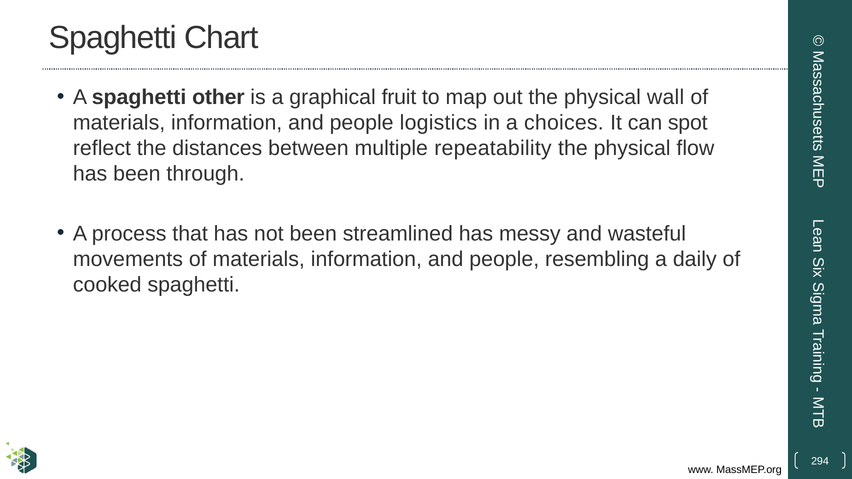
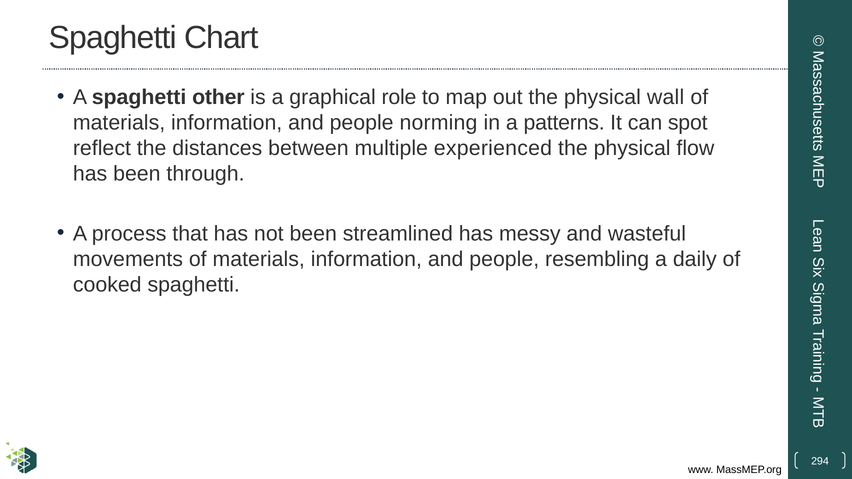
fruit: fruit -> role (399, 97)
logistics: logistics -> norming (438, 123)
choices: choices -> patterns (564, 123)
repeatability: repeatability -> experienced (493, 148)
